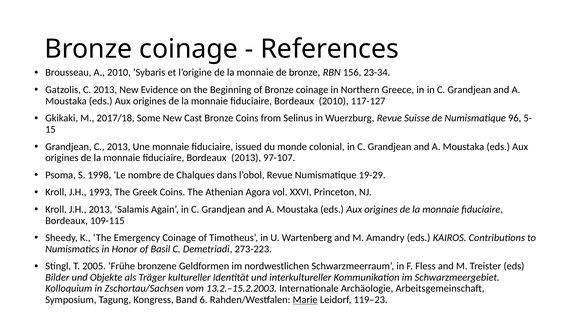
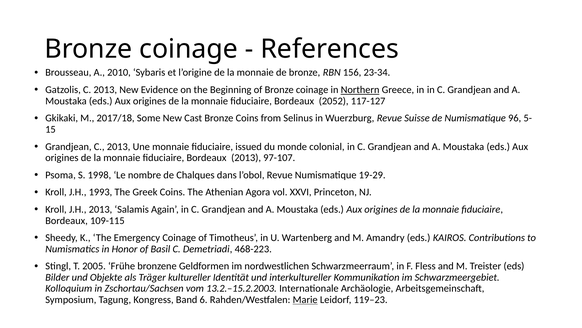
Northern underline: none -> present (360, 90)
Bordeaux 2010: 2010 -> 2052 (334, 101)
273-223: 273-223 -> 468-223 (253, 249)
